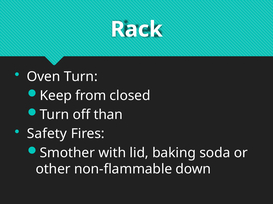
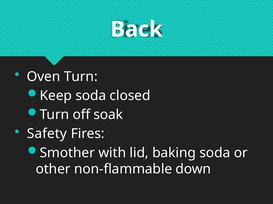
Rack: Rack -> Back (137, 29)
Keep from: from -> soda (91, 96)
than: than -> soak (108, 115)
